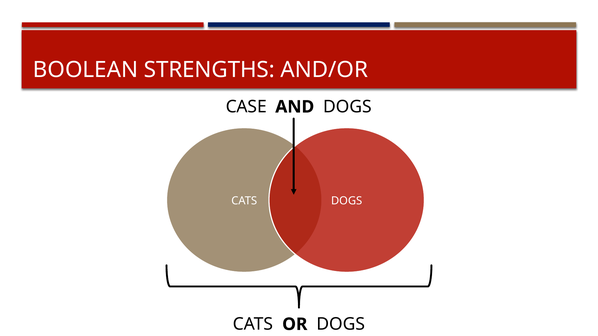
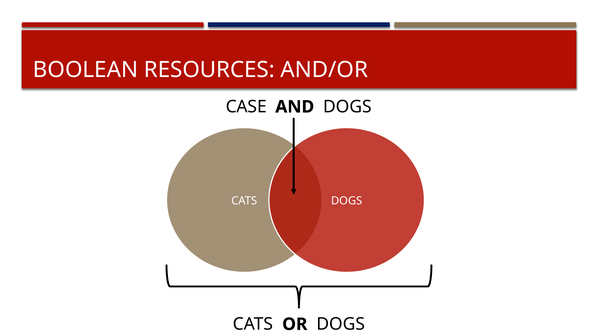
STRENGTHS: STRENGTHS -> RESOURCES (209, 70)
